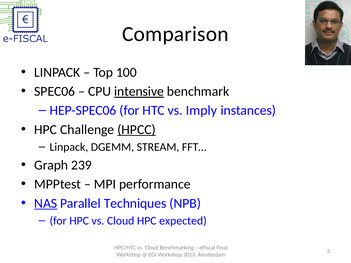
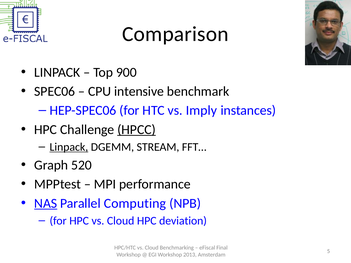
100: 100 -> 900 (126, 72)
intensive underline: present -> none (139, 91)
Linpack underline: none -> present (69, 147)
239: 239 -> 520 (82, 165)
Techniques: Techniques -> Computing (135, 203)
expected: expected -> deviation (183, 221)
